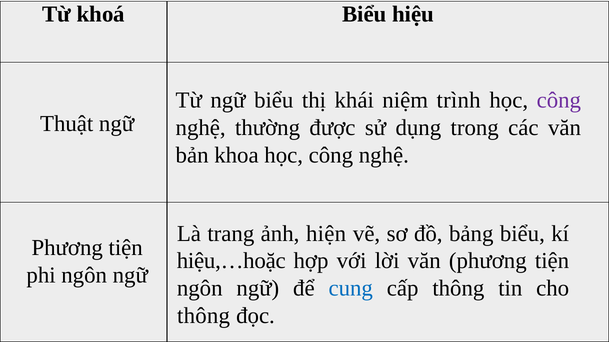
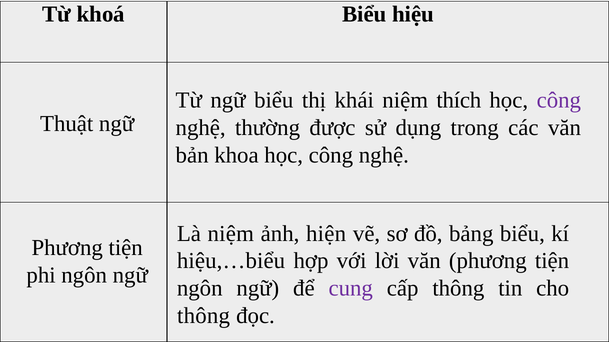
trình: trình -> thích (459, 100)
Là trang: trang -> niệm (231, 234)
hiệu,…hoặc: hiệu,…hoặc -> hiệu,…biểu (231, 261)
cung colour: blue -> purple (351, 289)
